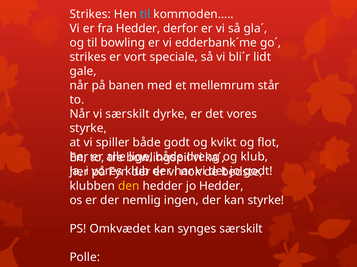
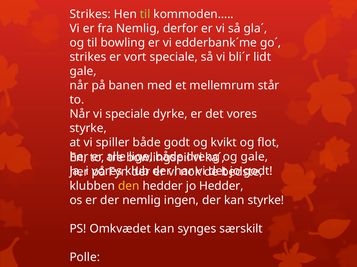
til colour: light blue -> light green (145, 14)
fra Hedder: Hedder -> Nemlig (138, 29)
vi særskilt: særskilt -> speciale (128, 114)
og klub: klub -> gale (254, 157)
